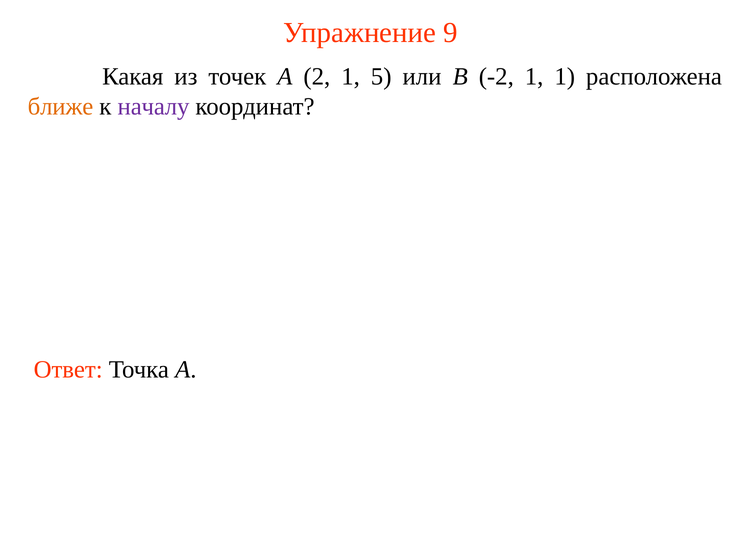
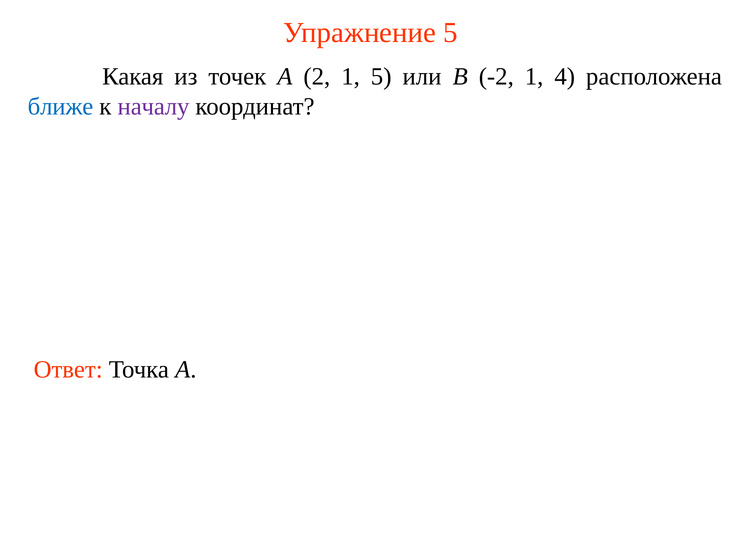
Упражнение 9: 9 -> 5 (450, 32)
1 1: 1 -> 4 (565, 77)
ближе colour: orange -> blue (61, 106)
